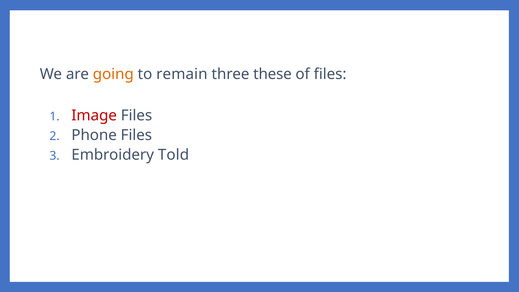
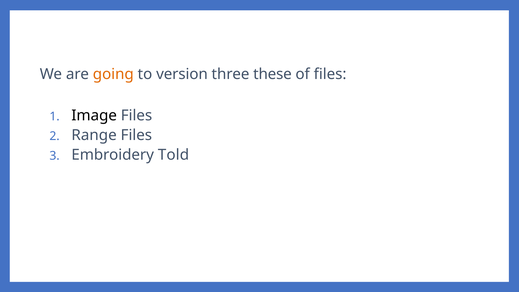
remain: remain -> version (182, 74)
Image colour: red -> black (94, 116)
Phone: Phone -> Range (94, 135)
